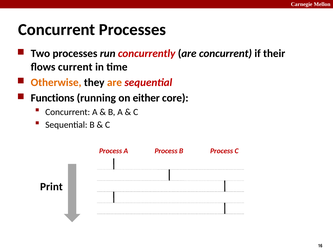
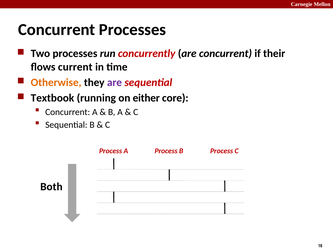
are colour: orange -> purple (114, 82)
Functions: Functions -> Textbook (52, 98)
Print: Print -> Both (51, 186)
